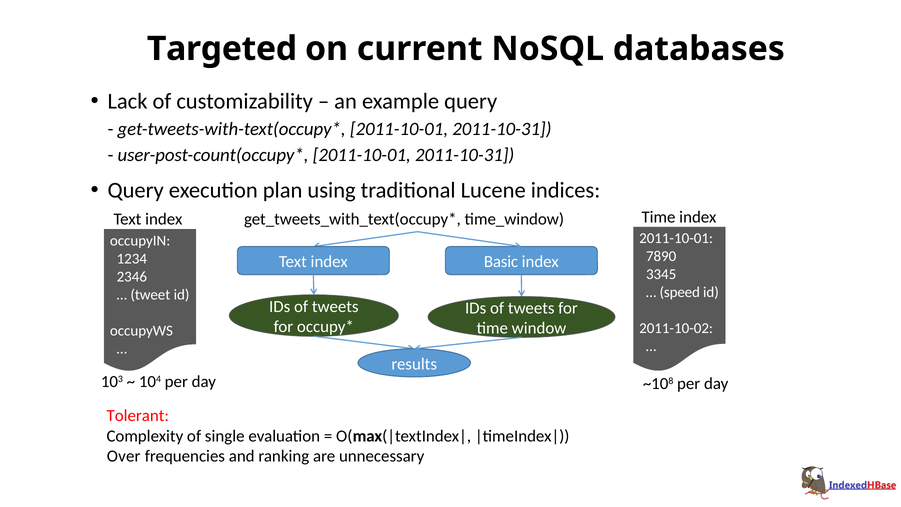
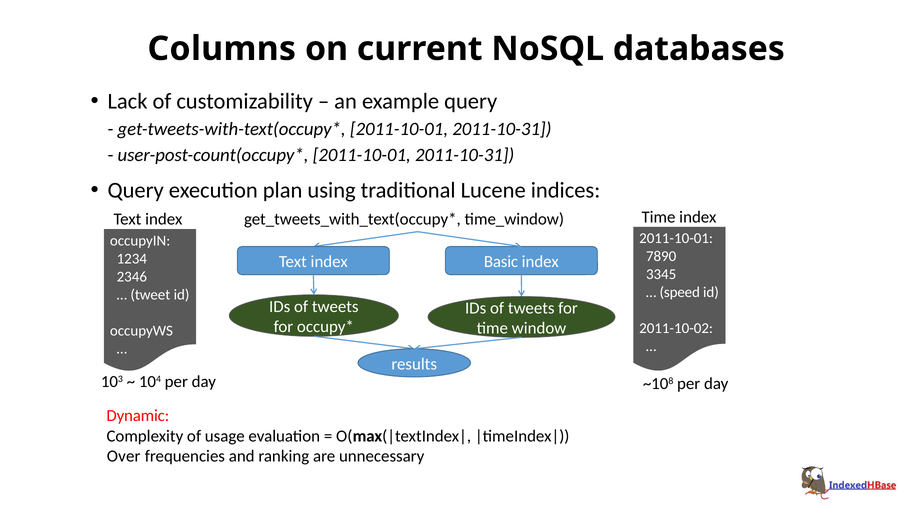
Targeted: Targeted -> Columns (222, 49)
Tolerant: Tolerant -> Dynamic (138, 416)
single: single -> usage (225, 436)
